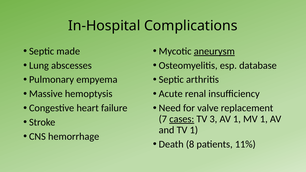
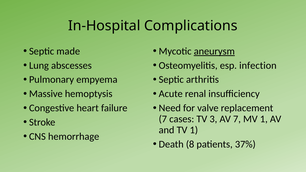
database: database -> infection (258, 65)
cases underline: present -> none (182, 119)
AV 1: 1 -> 7 (237, 119)
11%: 11% -> 37% (245, 144)
